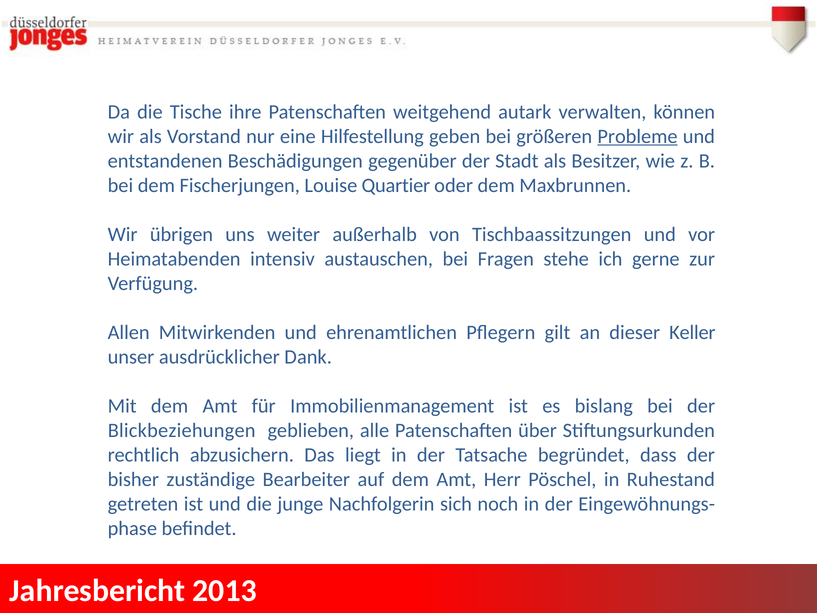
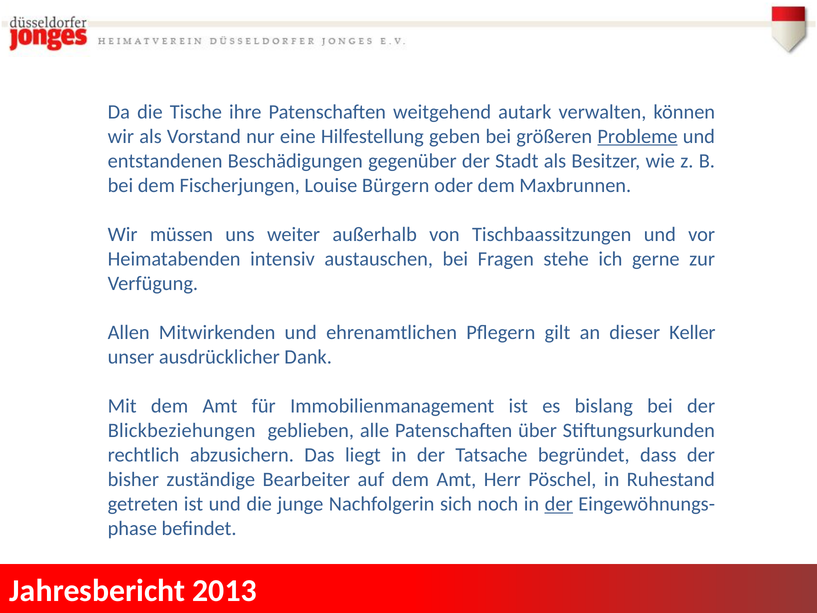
Quartier: Quartier -> Bürgern (396, 185)
übrigen: übrigen -> müssen (182, 234)
der underline: none -> present (559, 504)
